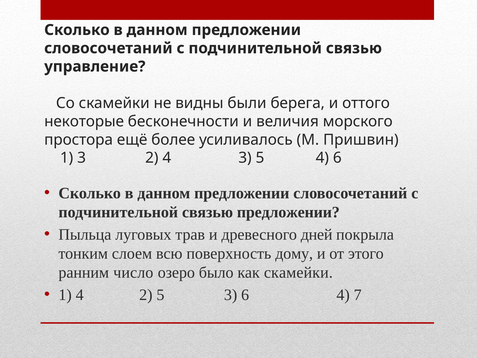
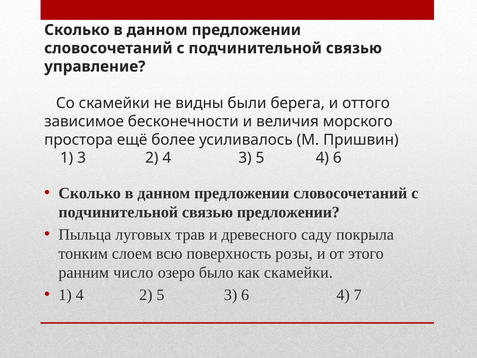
некоторые: некоторые -> зависимое (84, 121)
дней: дней -> саду (316, 234)
дому: дому -> розы (294, 253)
